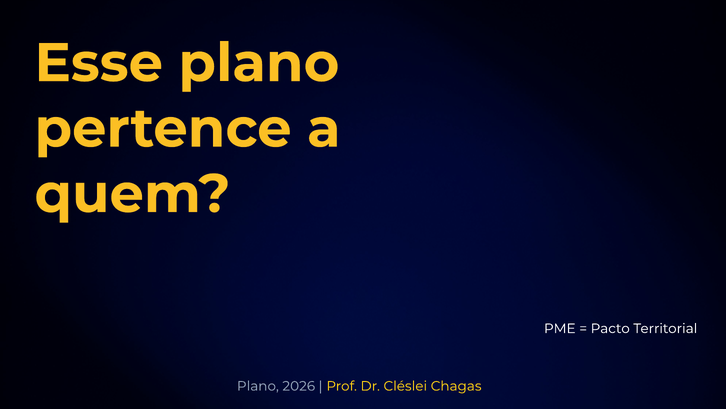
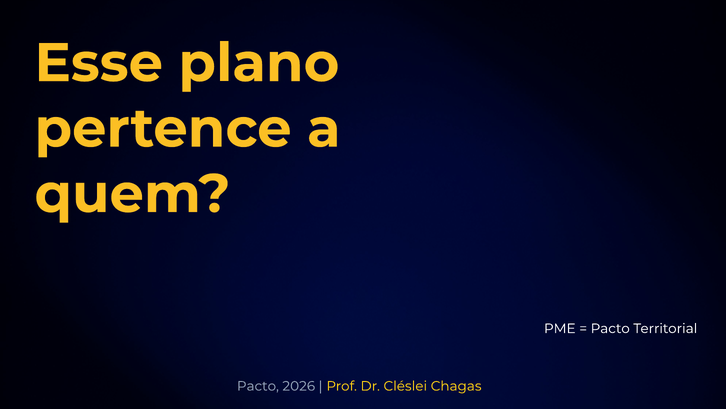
Plano: Plano -> Pacto (258, 386)
